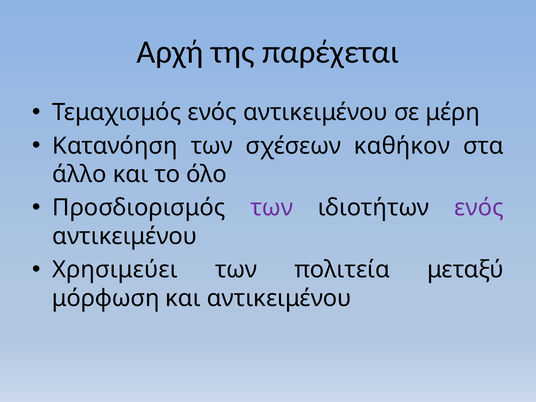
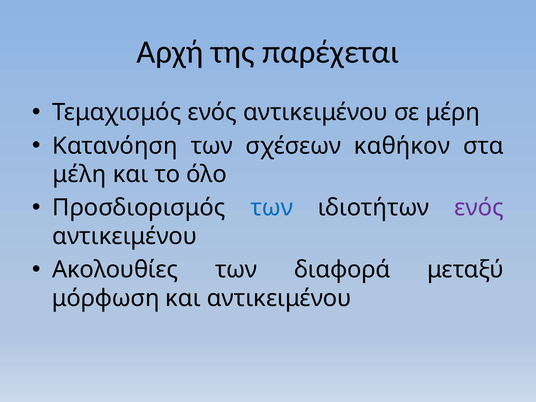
άλλο: άλλο -> μέλη (79, 174)
των colour: purple -> blue (272, 208)
Χρησιμεύει: Χρησιμεύει -> Ακολουθίες (115, 270)
πολιτεία: πολιτεία -> διαφορά (342, 270)
